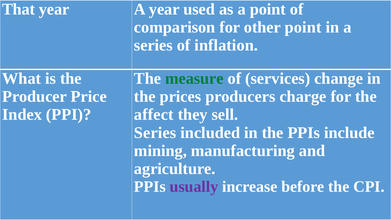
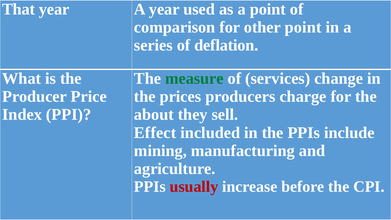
inflation: inflation -> deflation (226, 45)
affect: affect -> about (154, 115)
Series: Series -> Effect (155, 133)
usually colour: purple -> red (194, 186)
